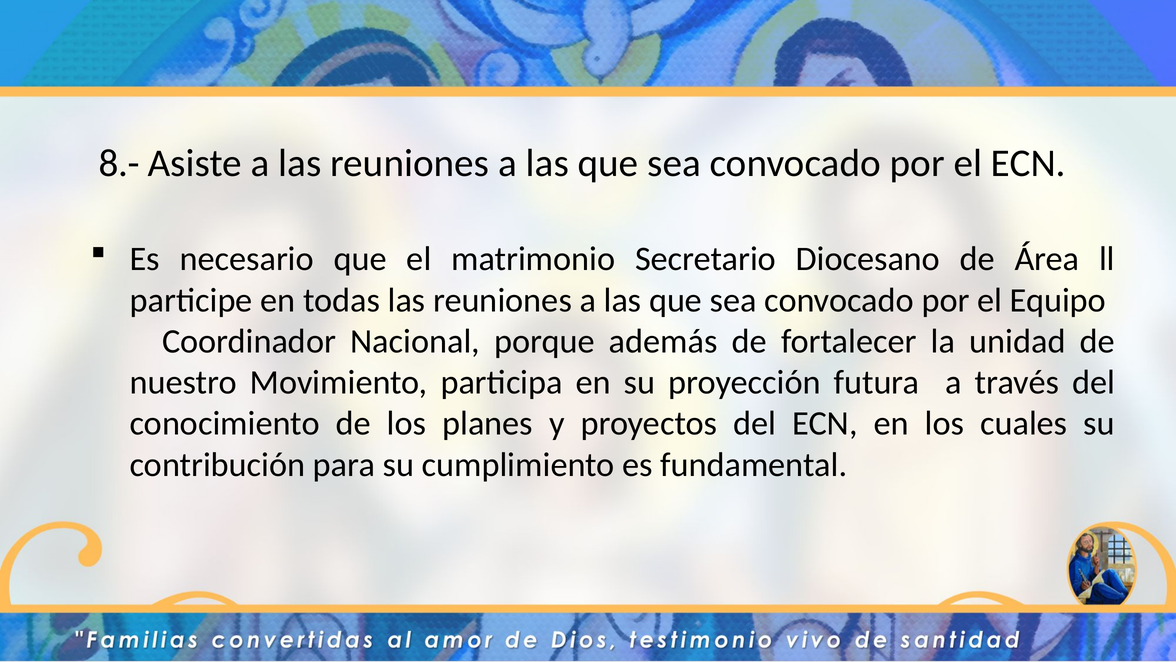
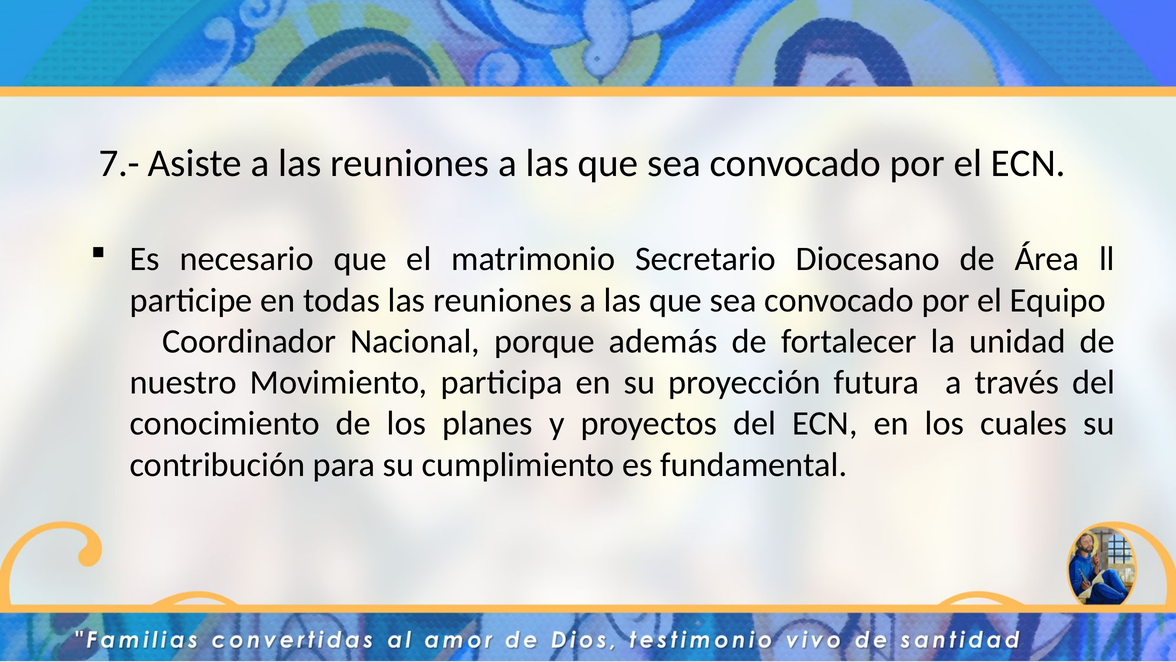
8.-: 8.- -> 7.- (119, 163)
